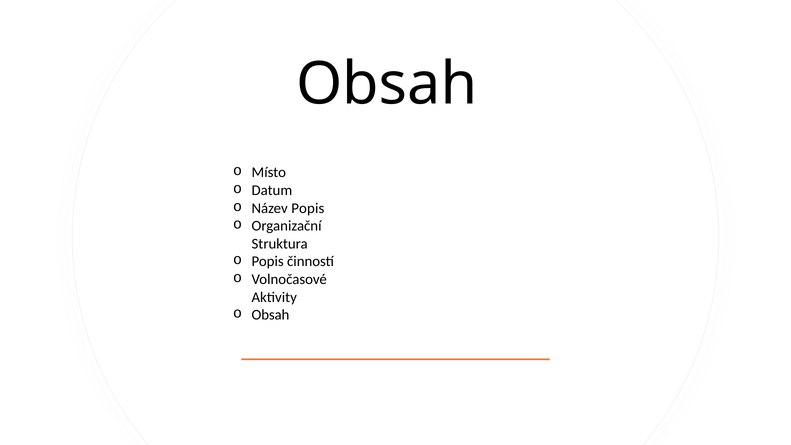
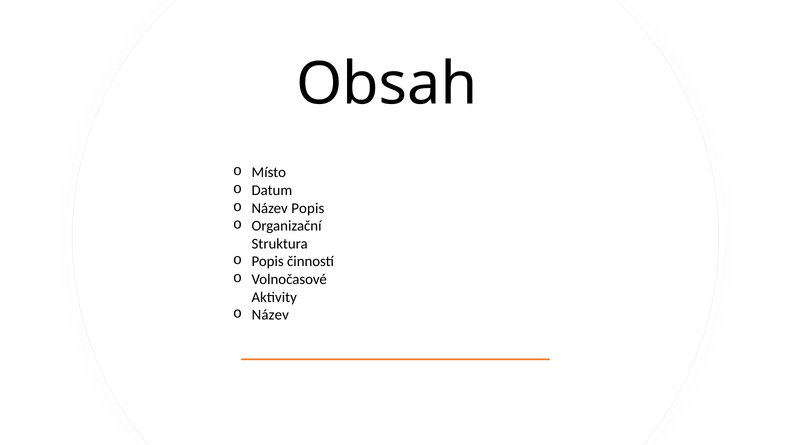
Obsah: Obsah -> Název (270, 315)
